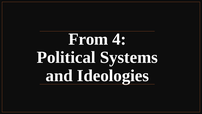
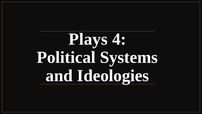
From: From -> Plays (88, 39)
